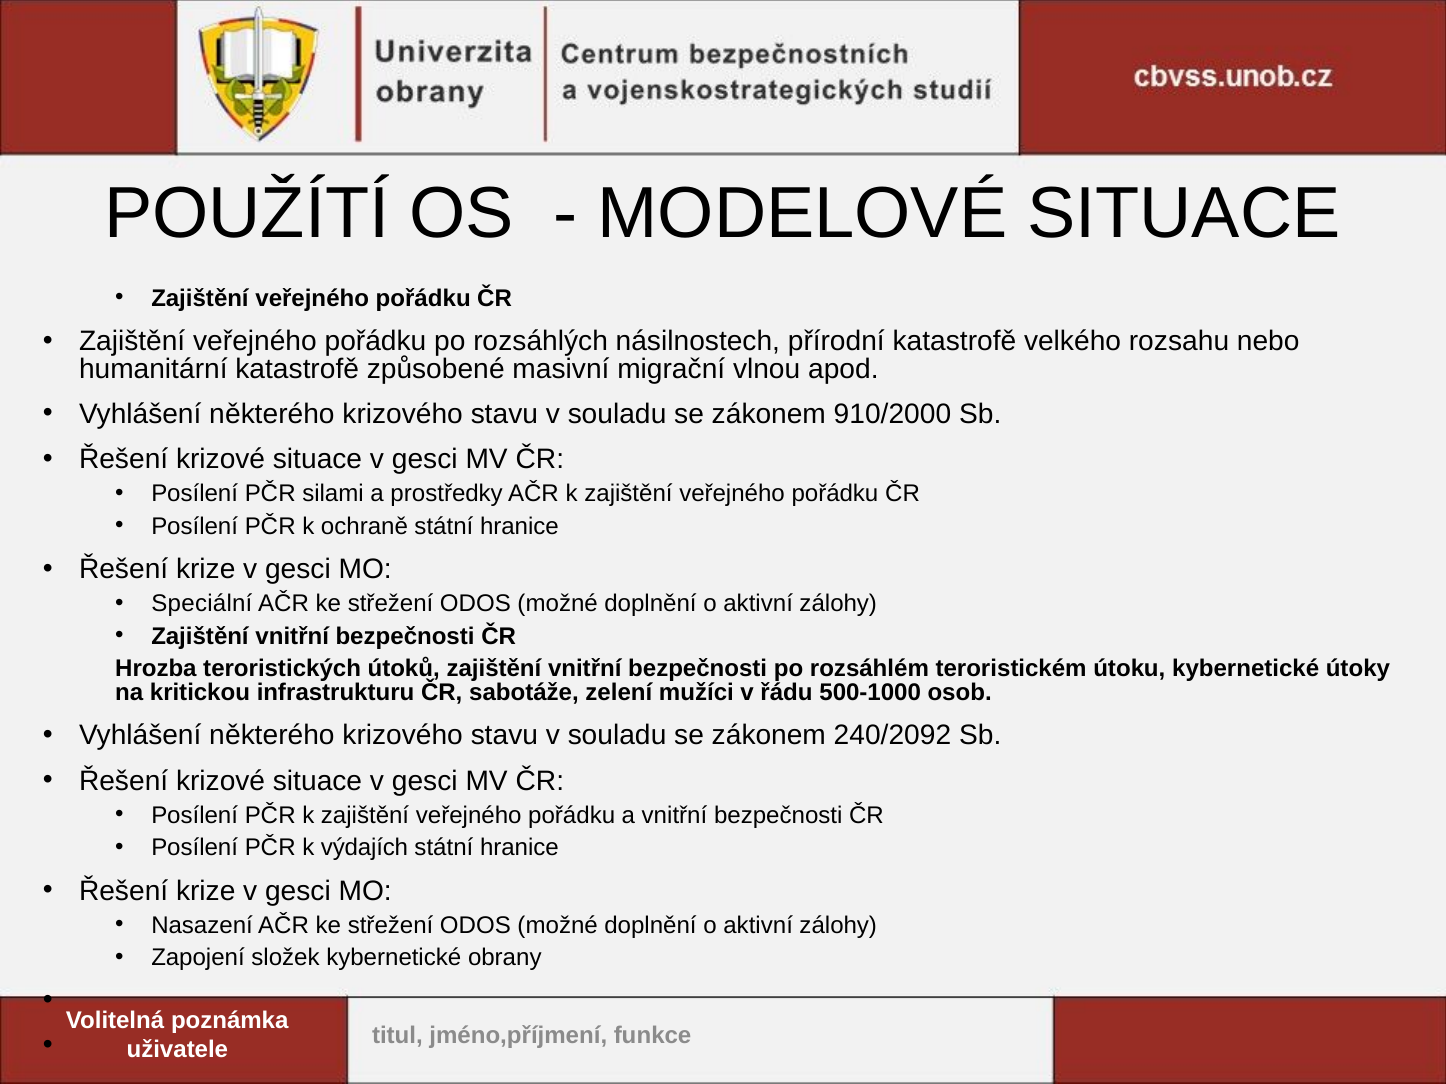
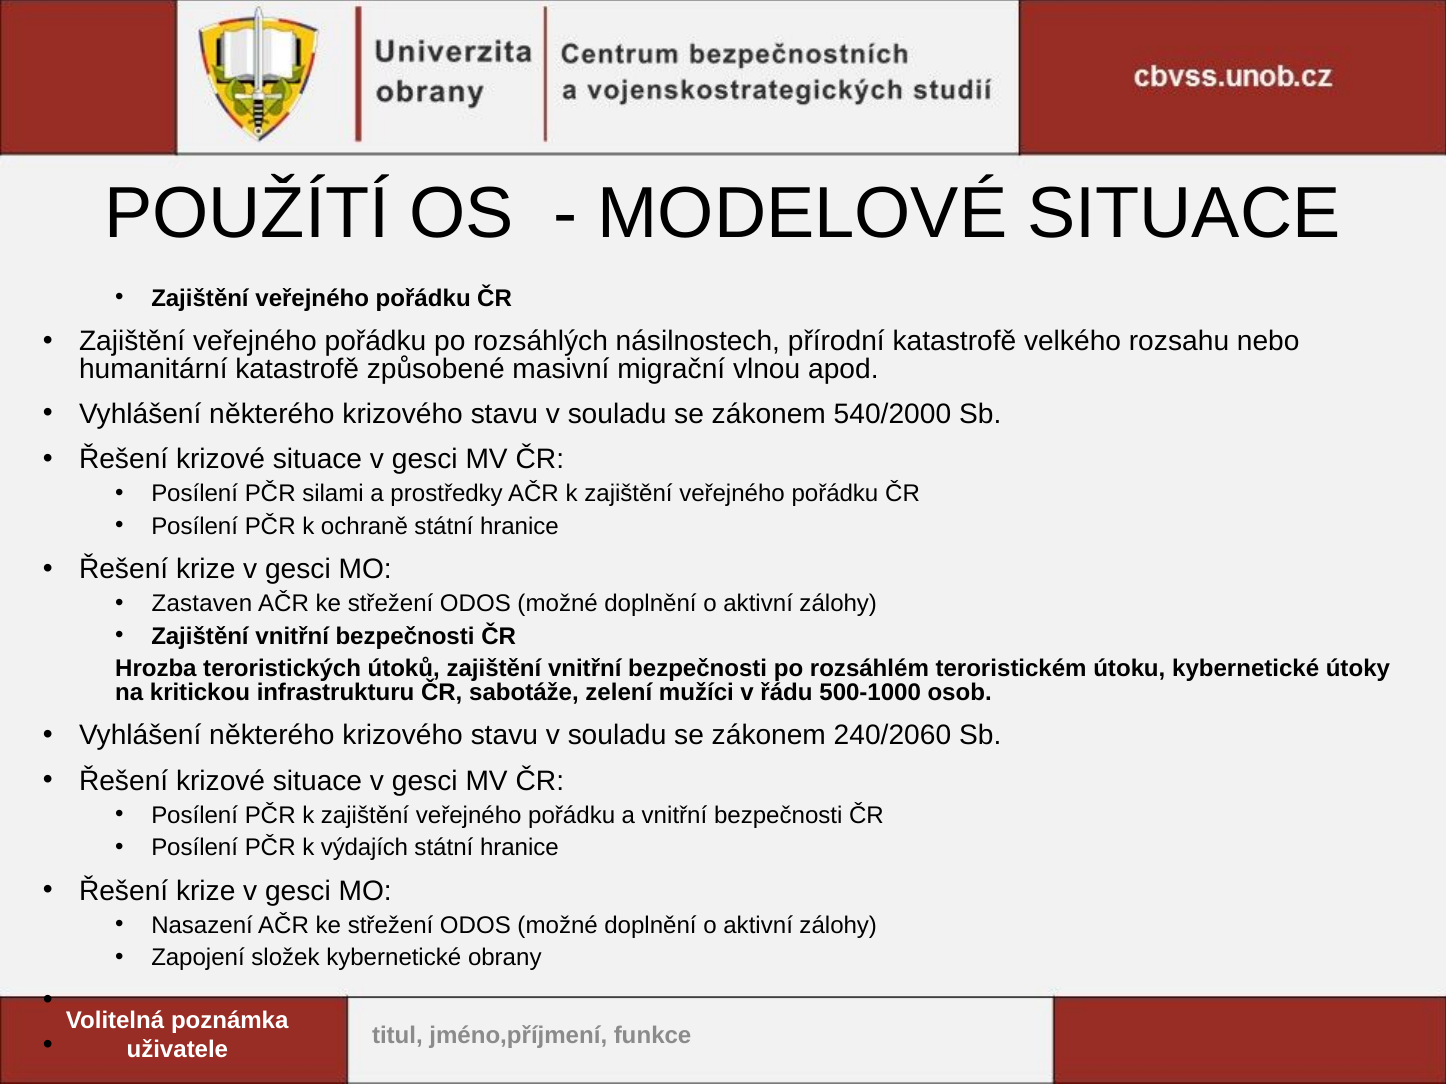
910/2000: 910/2000 -> 540/2000 (892, 414)
Speciální: Speciální -> Zastaven (202, 604)
240/2092: 240/2092 -> 240/2060 (892, 736)
